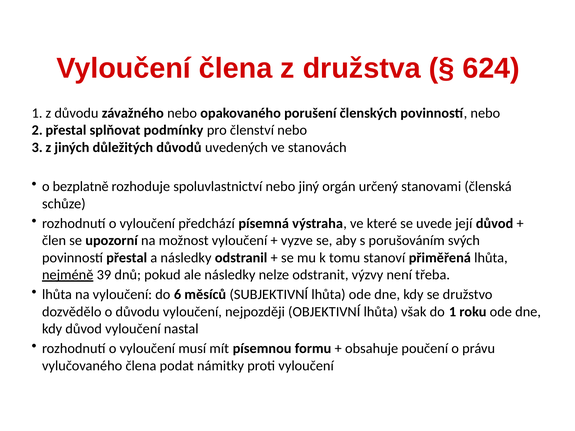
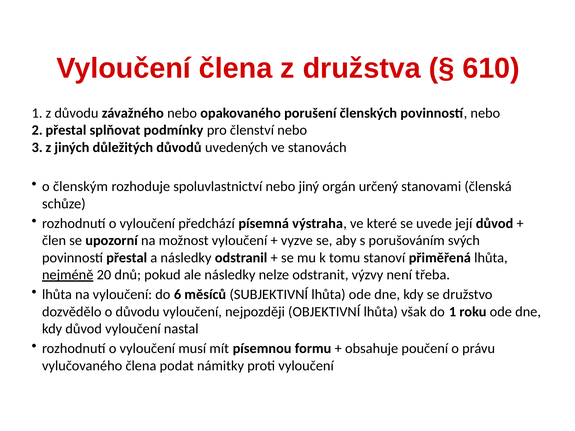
624: 624 -> 610 (491, 68)
bezplatně: bezplatně -> členským (80, 187)
39: 39 -> 20 (104, 275)
